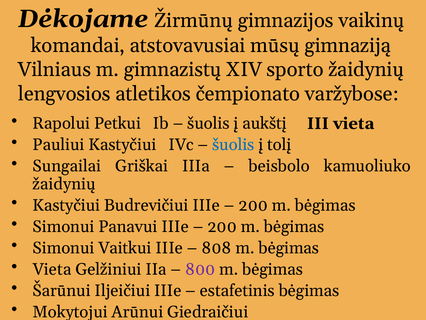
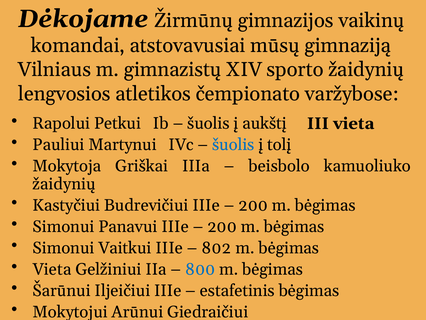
Pauliui Kastyčiui: Kastyčiui -> Martynui (123, 145)
Sungailai: Sungailai -> Mokytoja (67, 166)
808: 808 -> 802 (216, 248)
800 colour: purple -> blue (200, 269)
